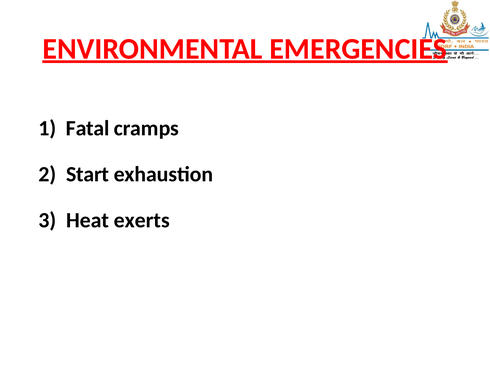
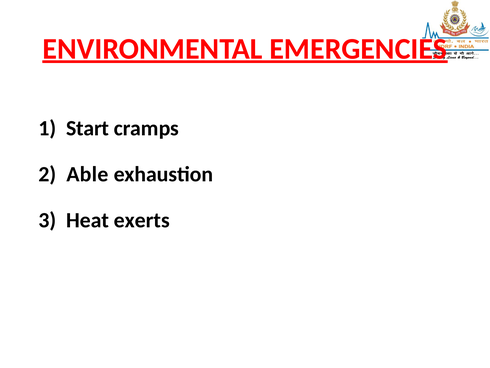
Fatal: Fatal -> Start (88, 128)
Start: Start -> Able (87, 174)
